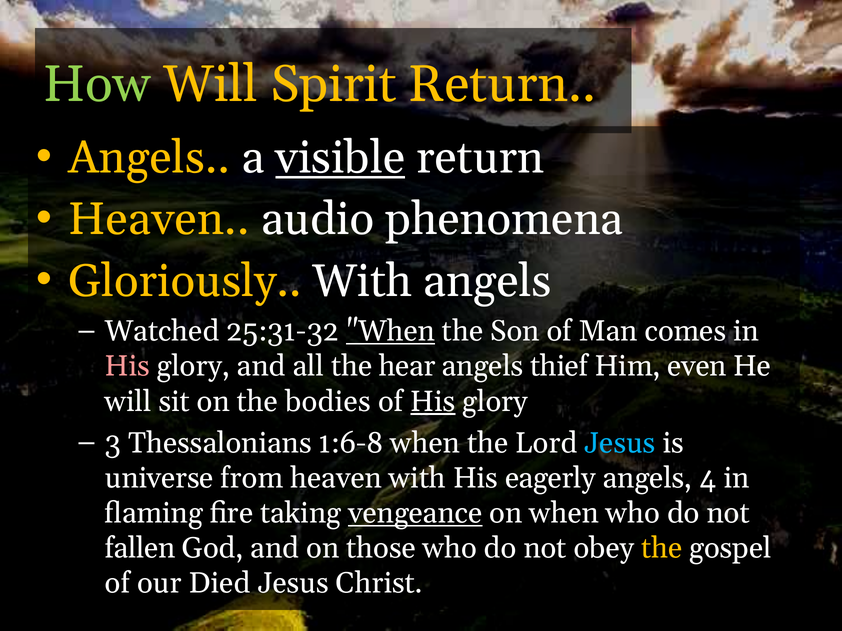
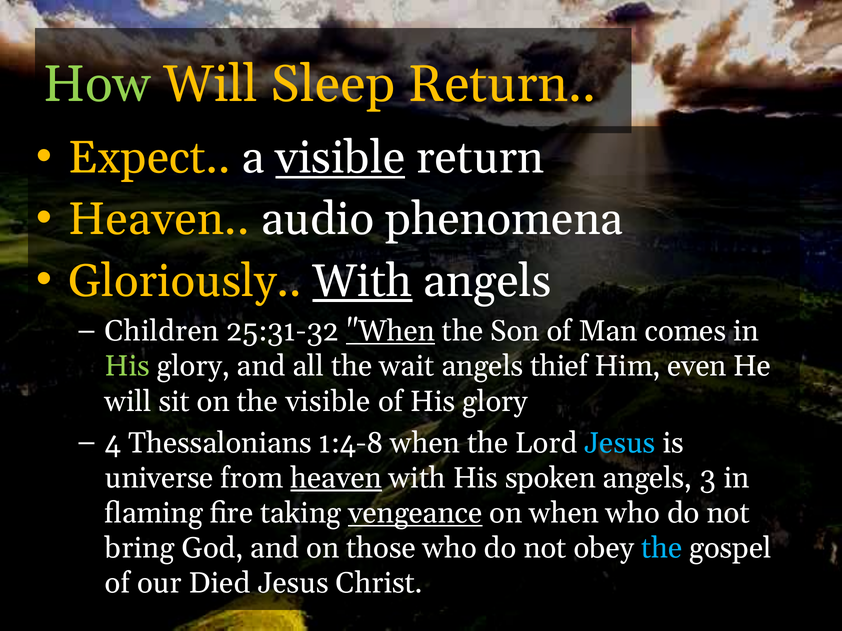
Spirit: Spirit -> Sleep (333, 84)
Angels: Angels -> Expect (149, 158)
With underline: none -> present (362, 281)
Watched: Watched -> Children (162, 332)
His colour: pink -> light green (127, 367)
hear: hear -> wait (407, 367)
the bodies: bodies -> visible (328, 402)
His underline: present -> none (433, 402)
3: 3 -> 4 (113, 443)
1:6-8: 1:6-8 -> 1:4-8 (351, 443)
heaven underline: none -> present (336, 478)
eagerly: eagerly -> spoken (550, 478)
4: 4 -> 3 (708, 478)
fallen: fallen -> bring (140, 549)
the colour: yellow -> light blue (662, 549)
